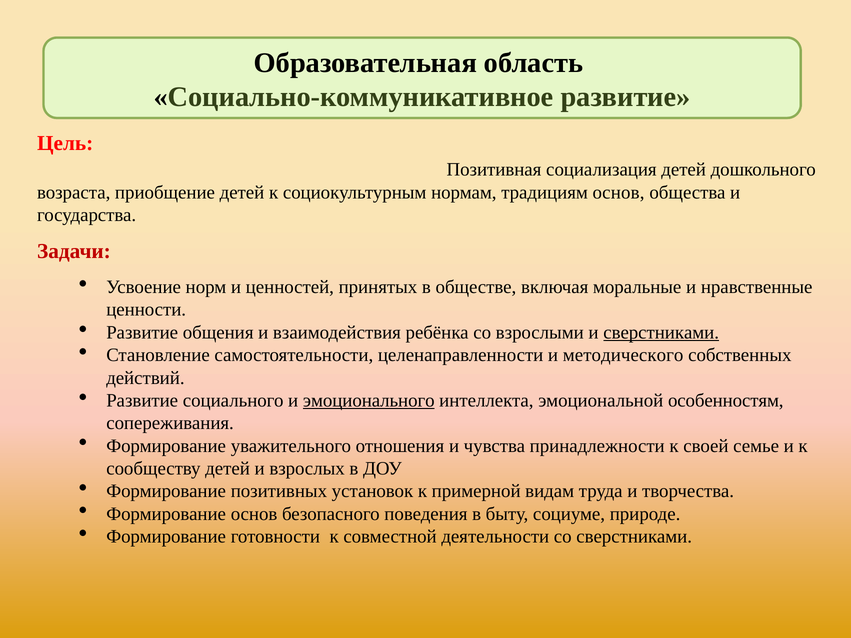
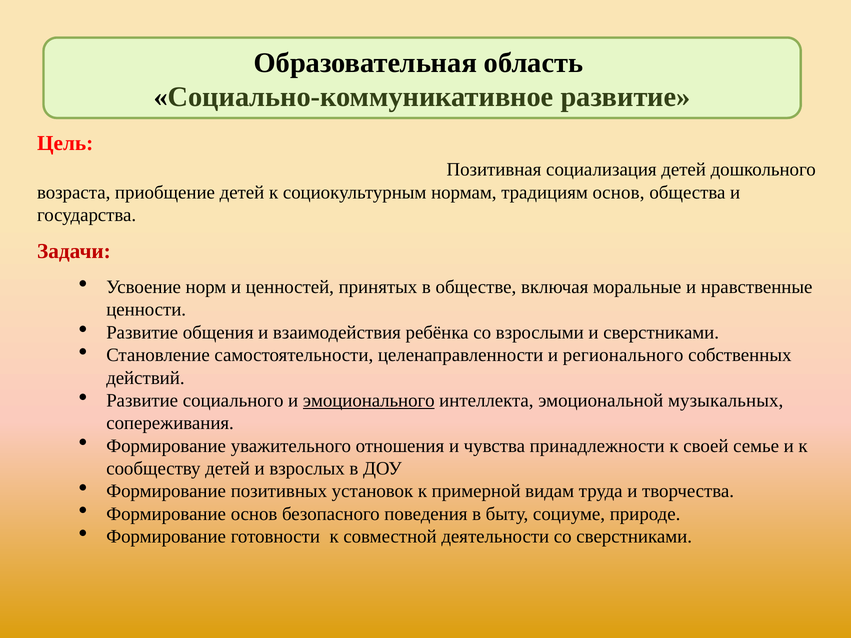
сверстниками underline: present -> none (661, 333)
методического: методического -> регионального (623, 355)
особенностям: особенностям -> музыкальных (726, 401)
